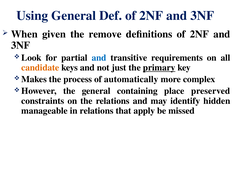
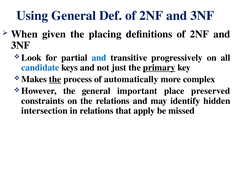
remove: remove -> placing (105, 34)
requirements: requirements -> progressively (177, 58)
candidate colour: orange -> blue (40, 67)
the underline: none -> present (55, 79)
containing: containing -> important (137, 91)
manageable: manageable -> intersection (44, 110)
